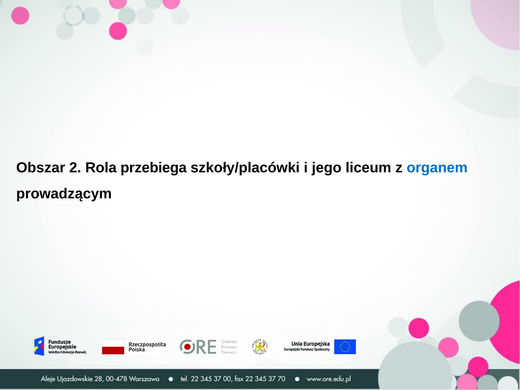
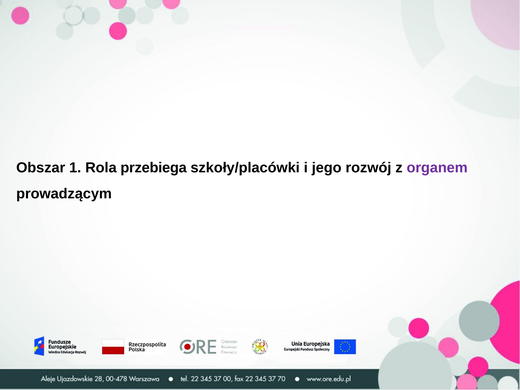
2: 2 -> 1 (75, 168)
liceum: liceum -> rozwój (368, 168)
organem colour: blue -> purple (437, 168)
